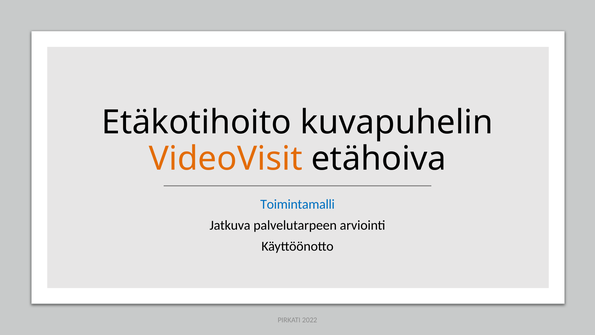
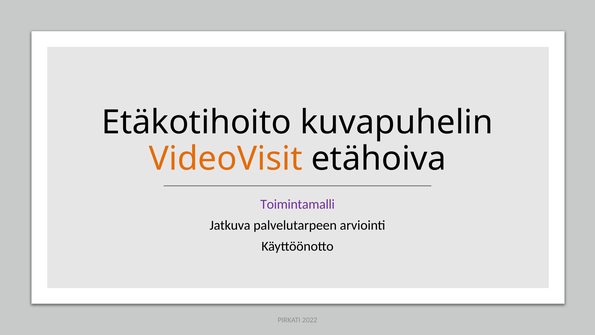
Toimintamalli colour: blue -> purple (298, 204)
